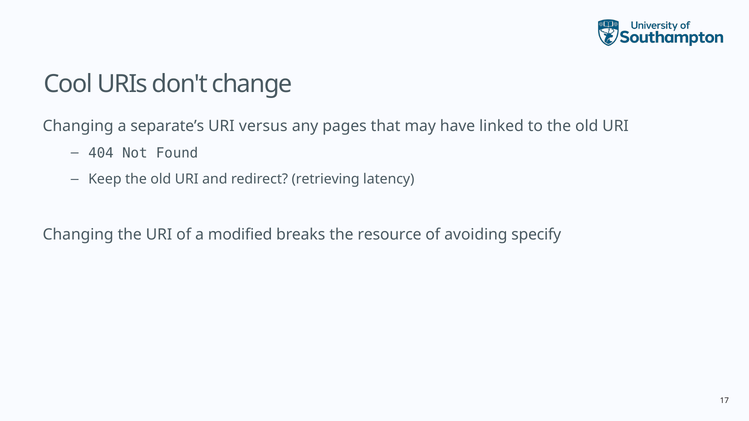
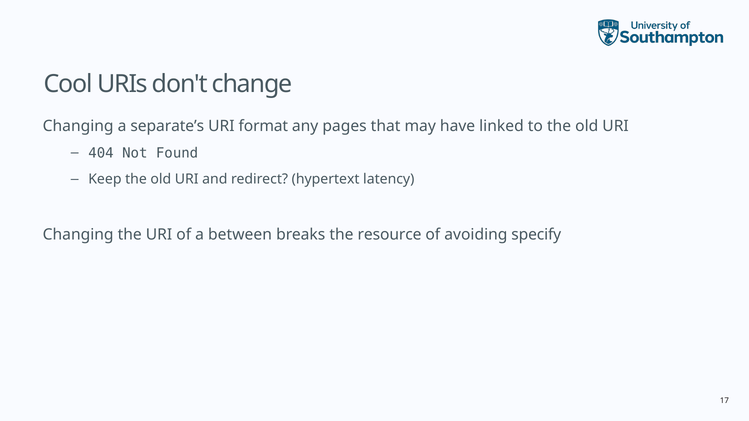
versus: versus -> format (263, 126)
retrieving: retrieving -> hypertext (326, 179)
modified: modified -> between (240, 235)
